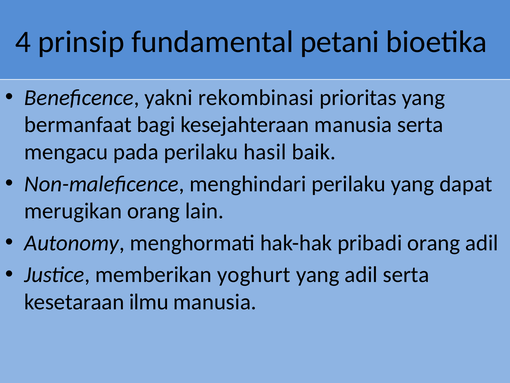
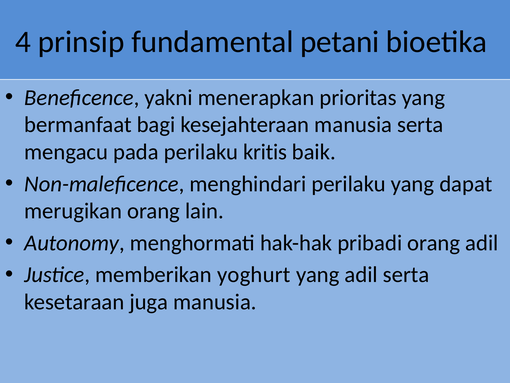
rekombinasi: rekombinasi -> menerapkan (256, 97)
hasil: hasil -> kritis (265, 152)
ilmu: ilmu -> juga (149, 302)
